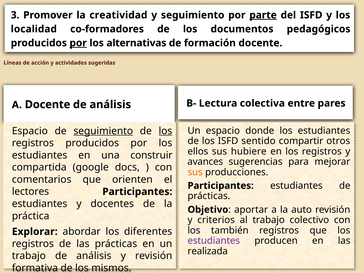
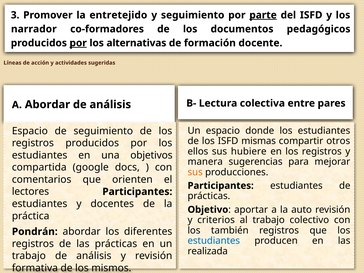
creatividad: creatividad -> entretejido (118, 15)
localidad: localidad -> narrador (34, 29)
A Docente: Docente -> Abordar (47, 105)
seguimiento underline: present -> none (103, 131)
los underline: present -> none (165, 131)
sentido: sentido -> mismas (259, 141)
construir: construir -> objetivos (151, 155)
avances: avances -> manera (205, 162)
Explorar: Explorar -> Pondrán (35, 232)
estudiantes colour: purple -> blue (214, 241)
